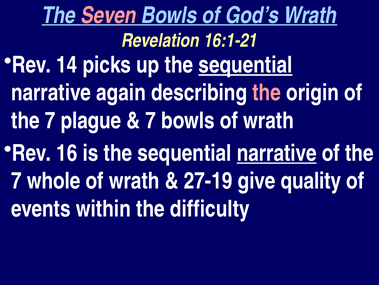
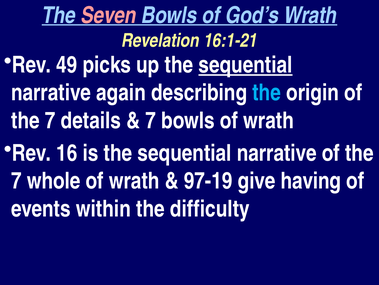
14: 14 -> 49 (67, 65)
the colour: pink -> light blue (267, 93)
plague: plague -> details (91, 120)
narrative underline: present -> none (277, 153)
27-19: 27-19 -> 97-19 (208, 181)
quality: quality -> having (311, 181)
